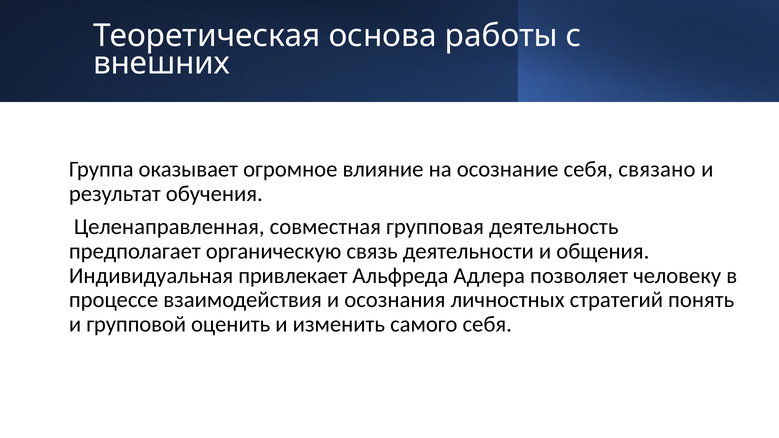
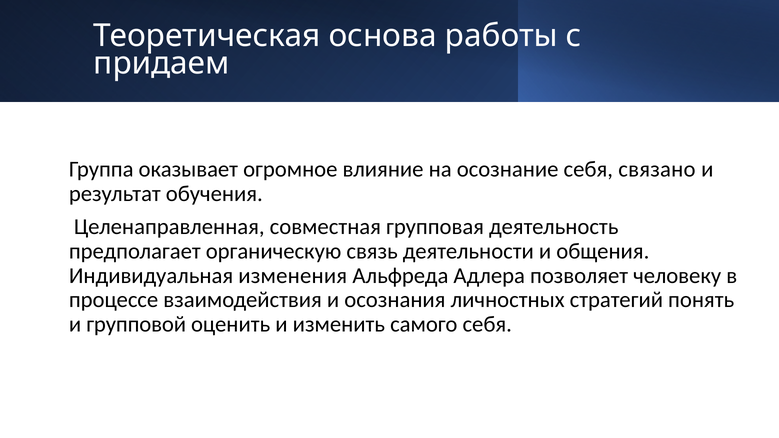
внешних: внешних -> придаем (161, 63)
привлекает: привлекает -> изменения (293, 276)
